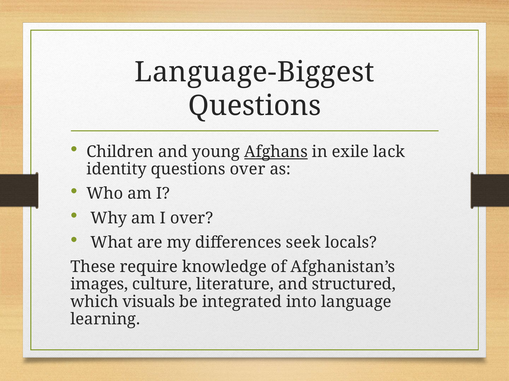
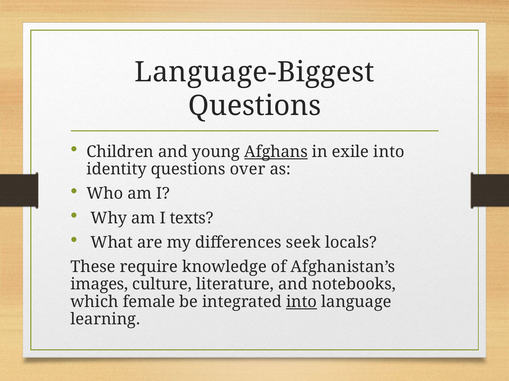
exile lack: lack -> into (389, 152)
I over: over -> texts (192, 218)
structured: structured -> notebooks (354, 285)
visuals: visuals -> female (149, 302)
into underline: none -> present (301, 302)
